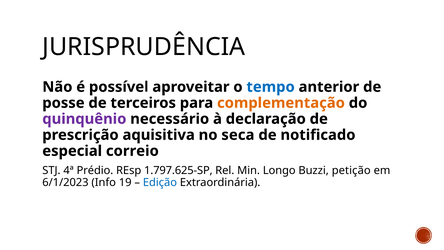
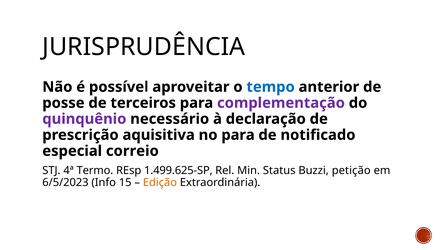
complementação colour: orange -> purple (281, 103)
no seca: seca -> para (238, 135)
Prédio: Prédio -> Termo (95, 170)
1.797.625-SP: 1.797.625-SP -> 1.499.625-SP (178, 170)
Longo: Longo -> Status (279, 170)
6/1/2023: 6/1/2023 -> 6/5/2023 (65, 182)
19: 19 -> 15 (125, 182)
Edição colour: blue -> orange (160, 182)
